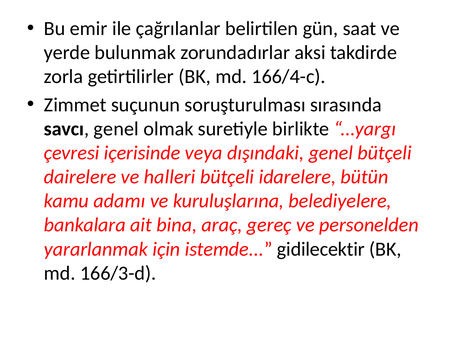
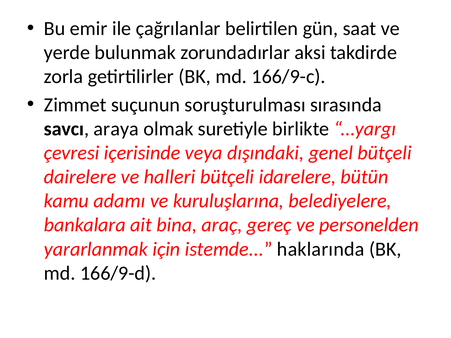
166/4-c: 166/4-c -> 166/9-c (289, 77)
savcı genel: genel -> araya (116, 129)
gidilecektir: gidilecektir -> haklarında (321, 249)
166/3-d: 166/3-d -> 166/9-d (118, 273)
